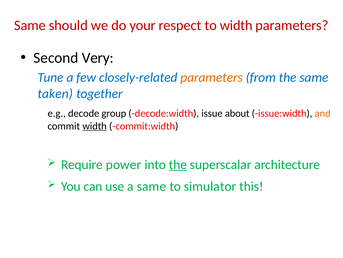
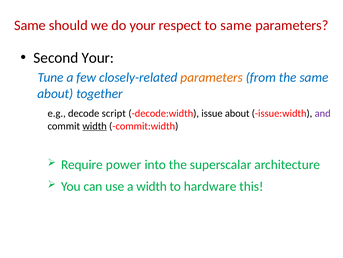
to width: width -> same (236, 25)
Second Very: Very -> Your (98, 58)
taken: taken -> about (55, 93)
group: group -> script (114, 113)
and colour: orange -> purple (323, 113)
the underline: present -> none (178, 164)
a same: same -> width (152, 186)
simulator: simulator -> hardware (210, 186)
